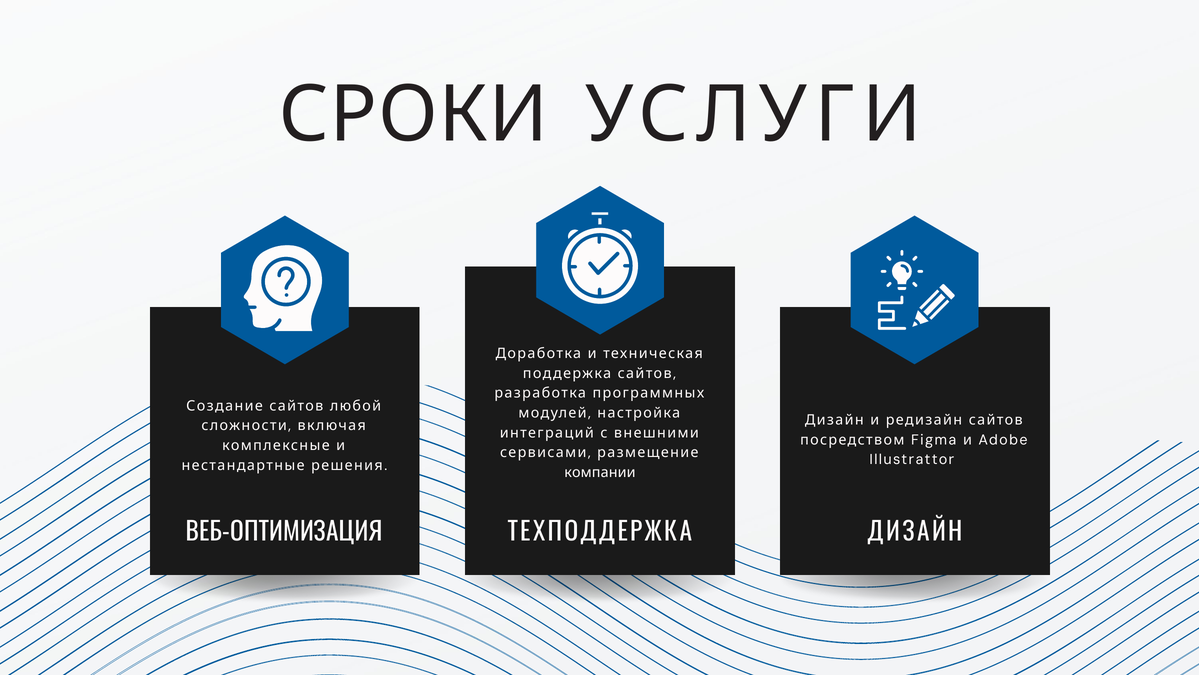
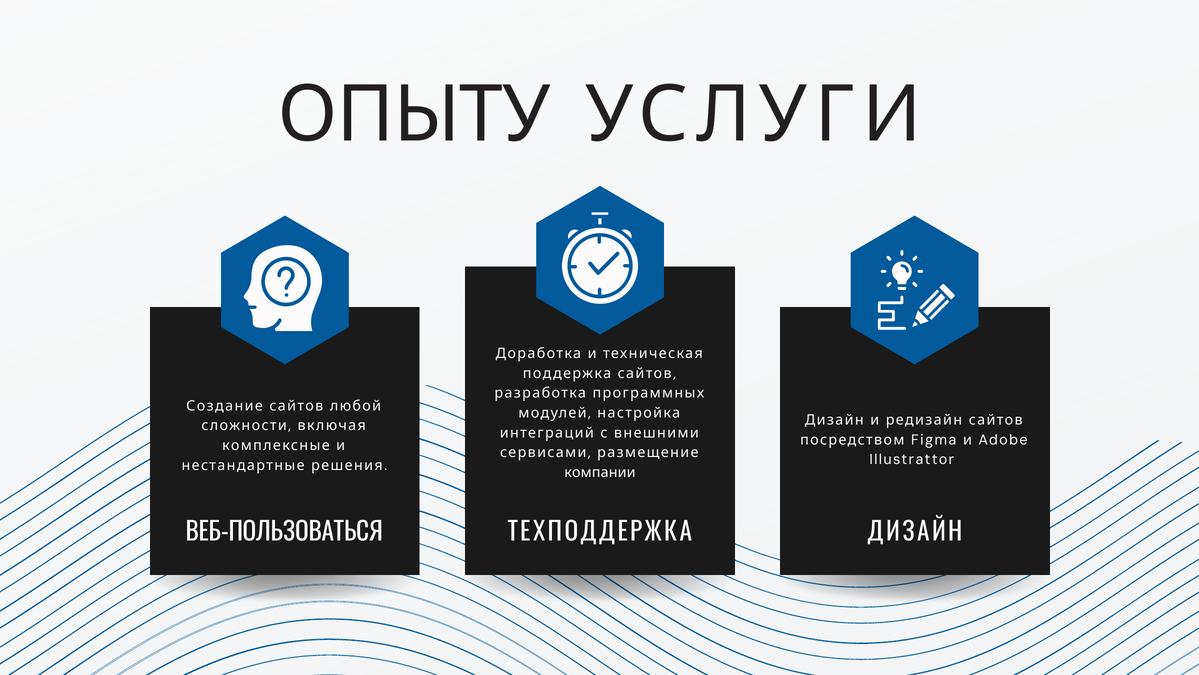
СРОКИ: СРОКИ -> ОПЫТУ (414, 115)
ВЕБ-ОПТИМИЗАЦИЯ: ВЕБ-ОПТИМИЗАЦИЯ -> ВЕБ-ПОЛЬЗОВАТЬСЯ (284, 532)
